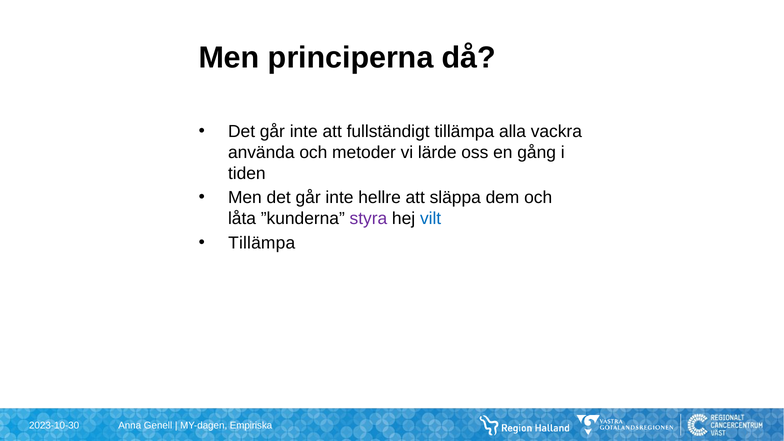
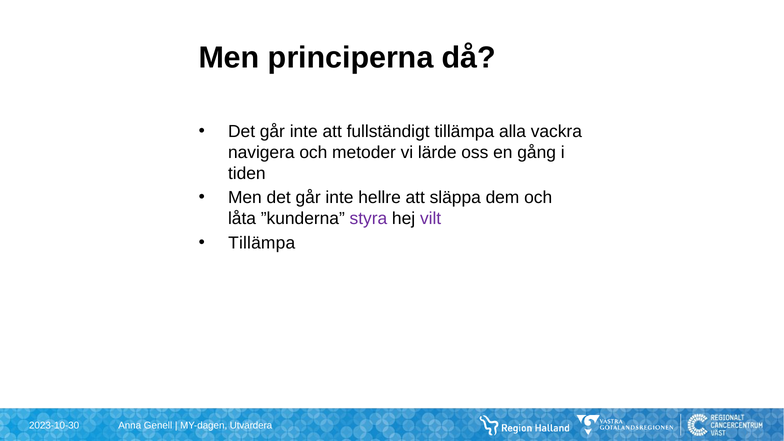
använda: använda -> navigera (261, 152)
vilt colour: blue -> purple (431, 219)
Empiriska: Empiriska -> Utvärdera (251, 425)
